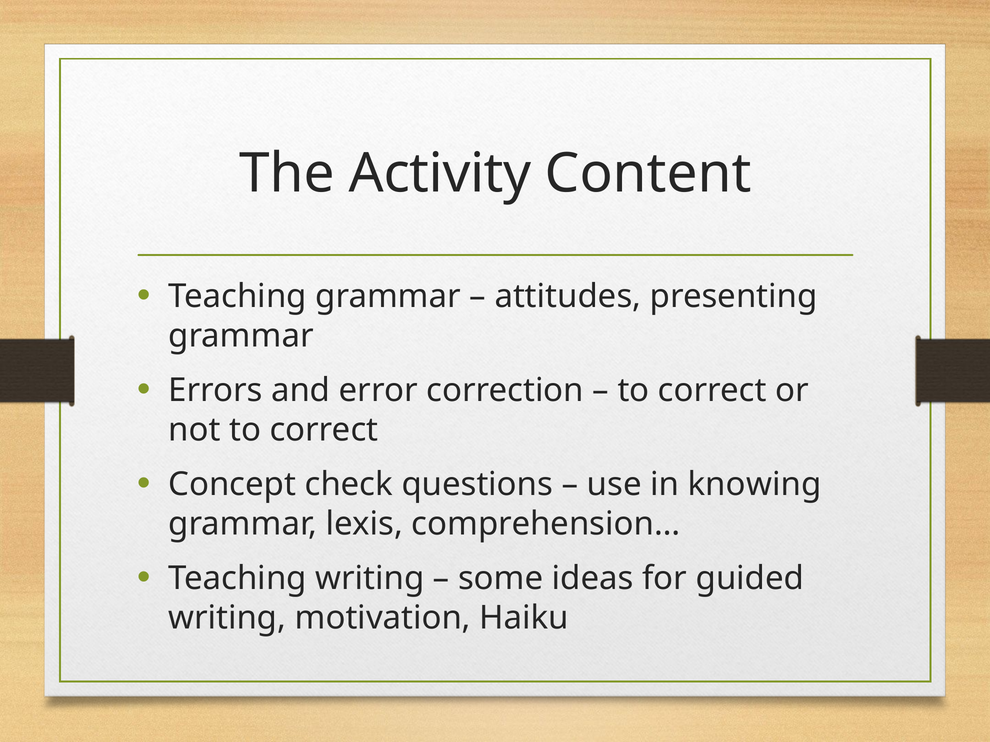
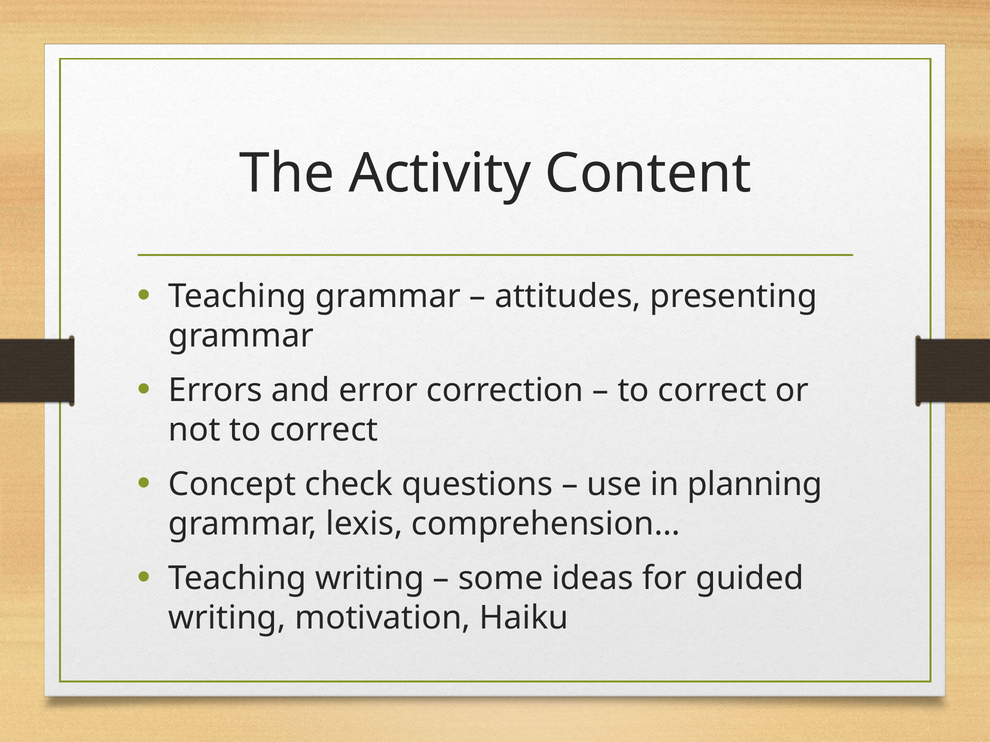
knowing: knowing -> planning (755, 485)
